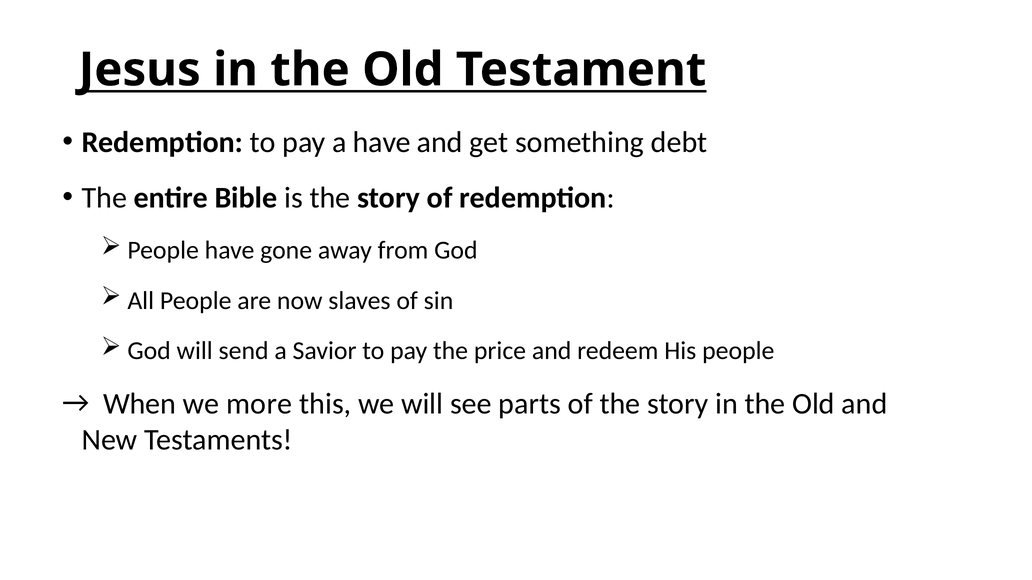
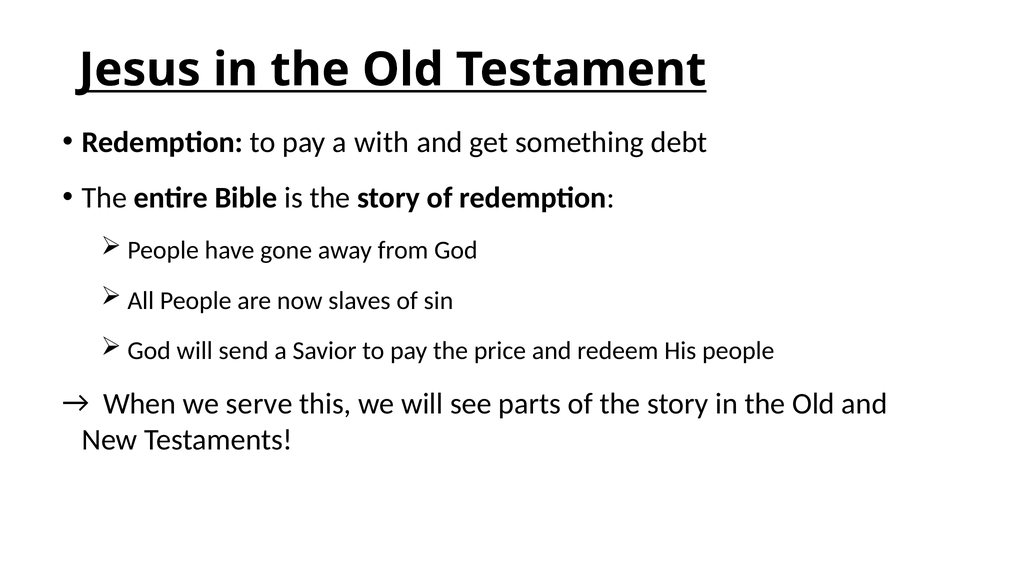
a have: have -> with (382, 143)
more: more -> serve (259, 404)
